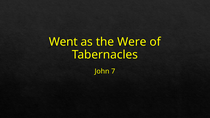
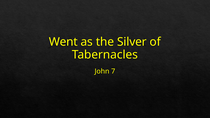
Were: Were -> Silver (132, 42)
